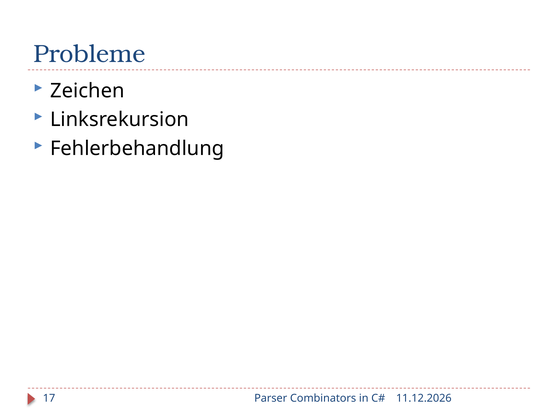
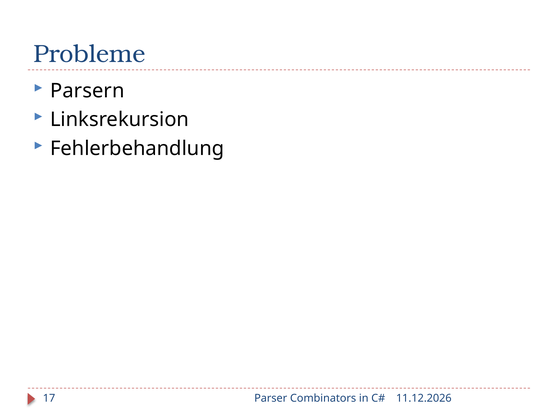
Zeichen: Zeichen -> Parsern (87, 91)
